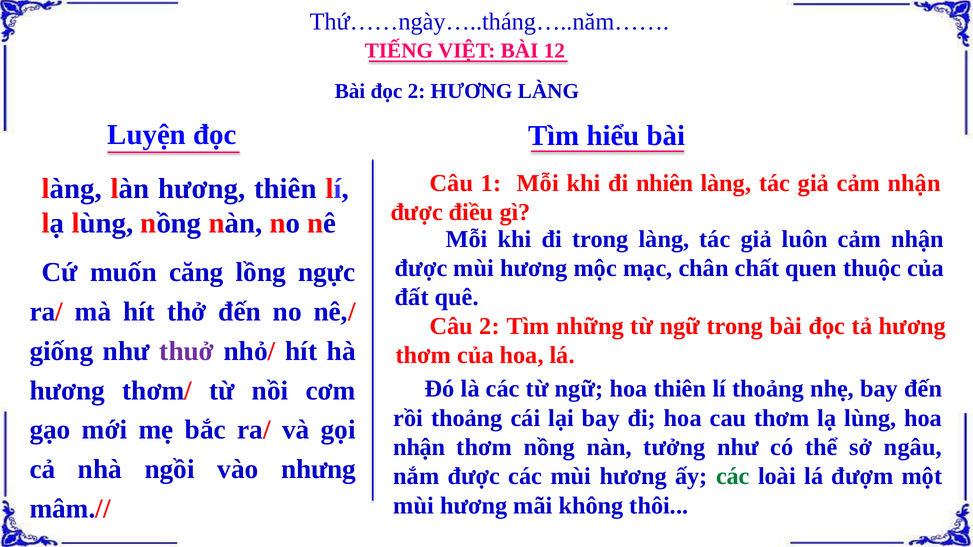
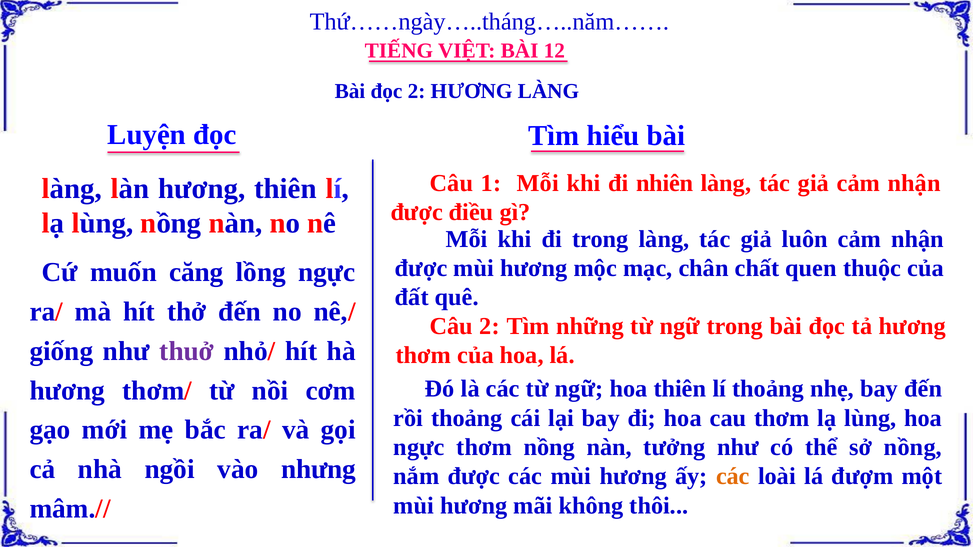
nhận: nhận -> ngực (419, 447)
sở ngâu: ngâu -> nồng (913, 447)
các colour: green -> orange (733, 476)
